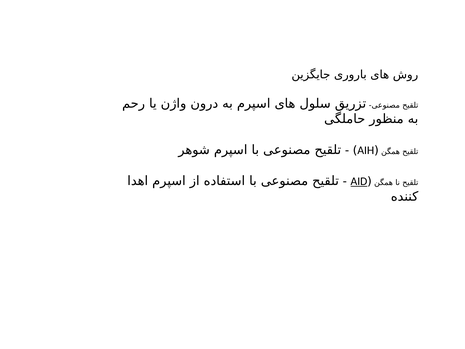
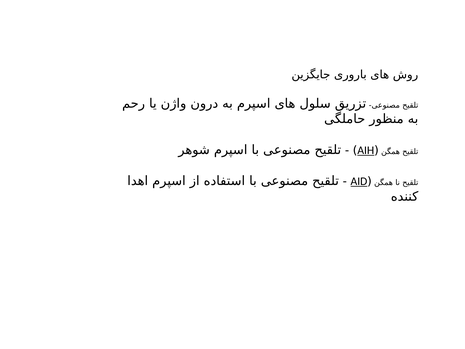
AIH underline: none -> present (366, 150)
